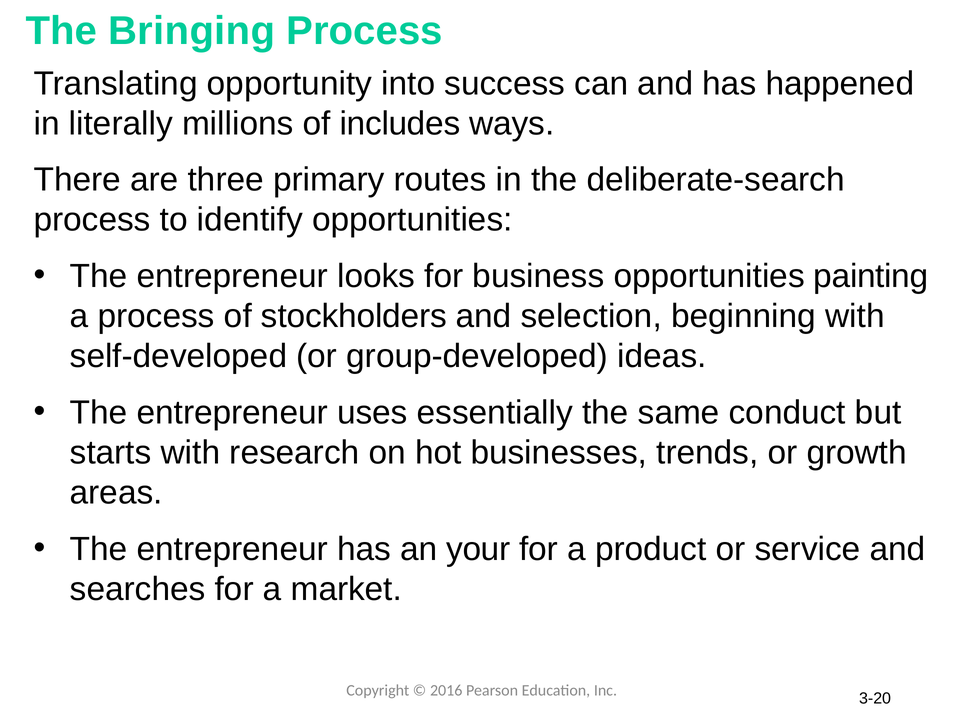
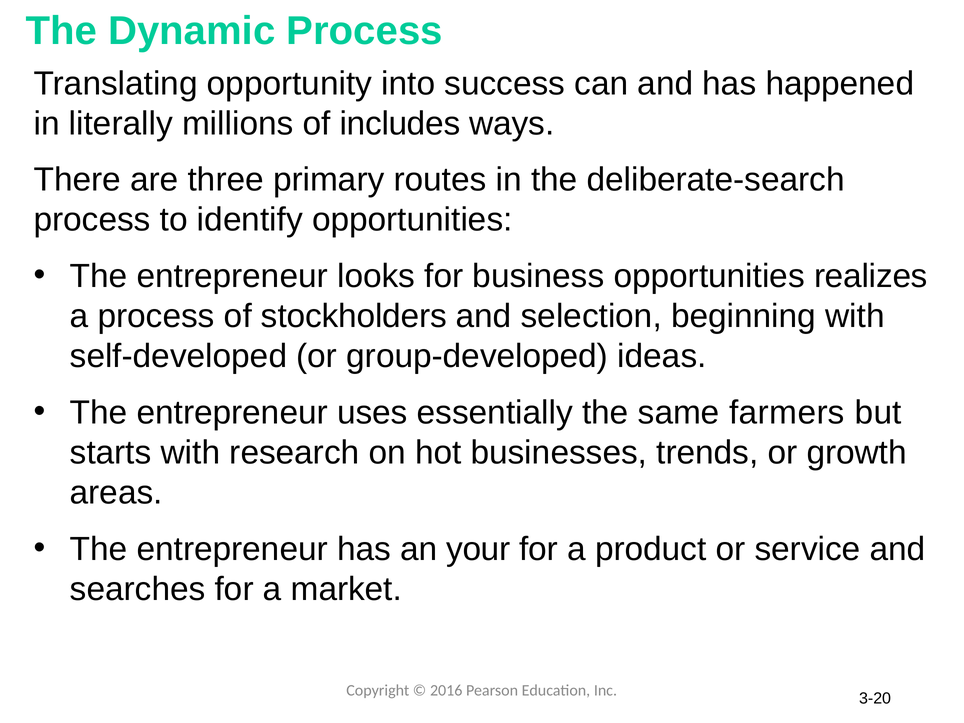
Bringing: Bringing -> Dynamic (192, 31)
painting: painting -> realizes (871, 276)
conduct: conduct -> farmers (787, 413)
